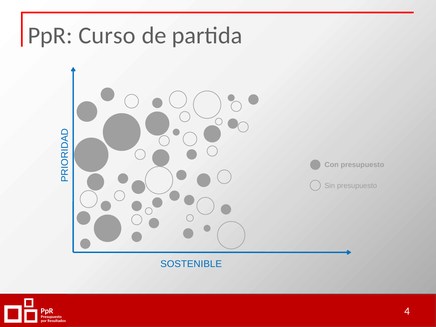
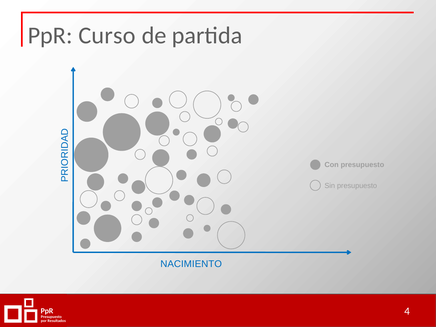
SOSTENIBLE: SOSTENIBLE -> NACIMIENTO (191, 264)
